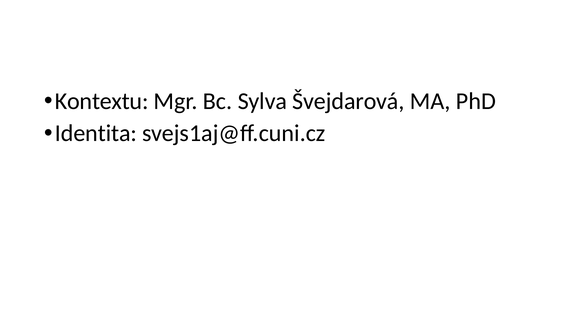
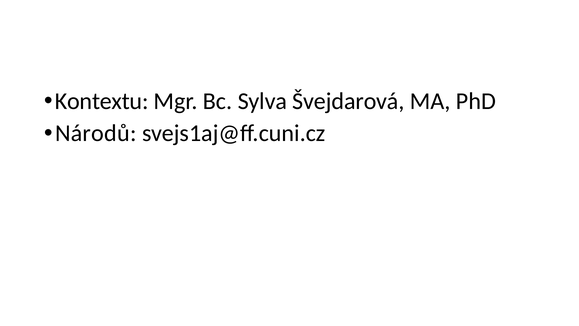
Identita: Identita -> Národů (96, 133)
